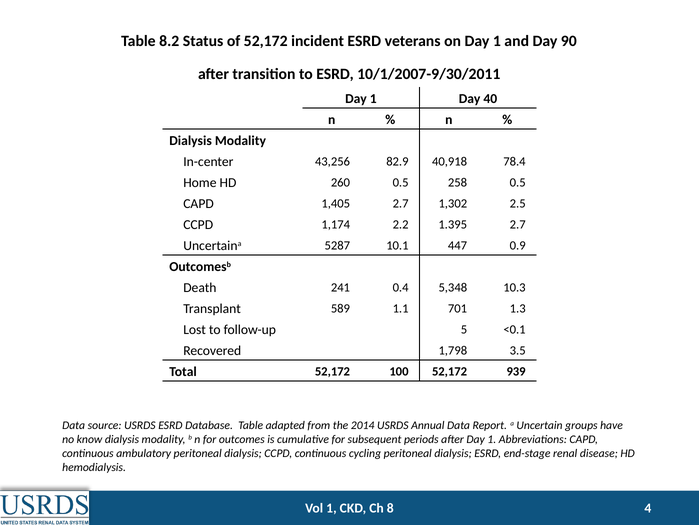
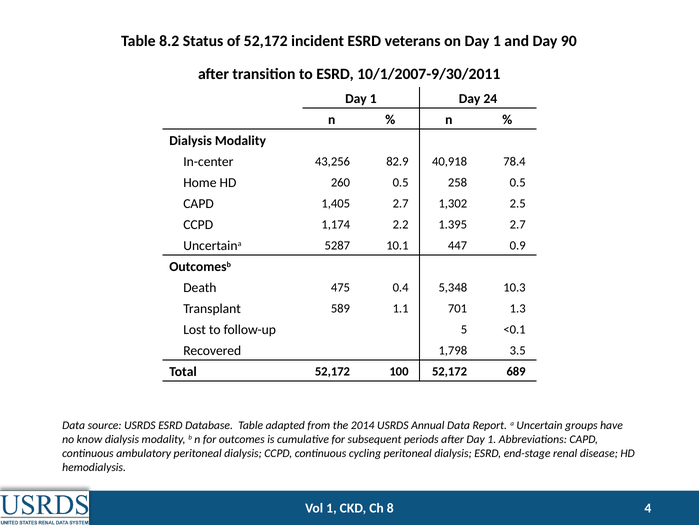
40: 40 -> 24 (490, 99)
241: 241 -> 475 (340, 287)
939: 939 -> 689 (516, 371)
